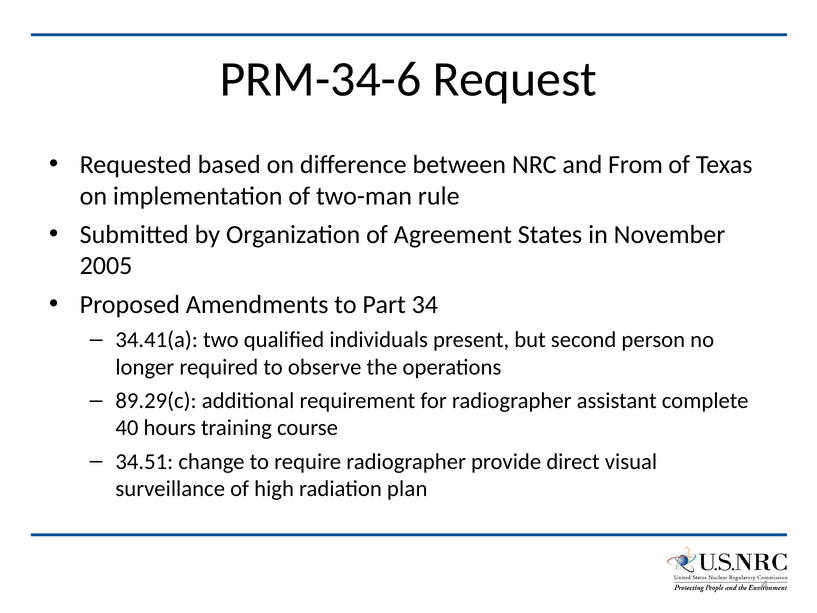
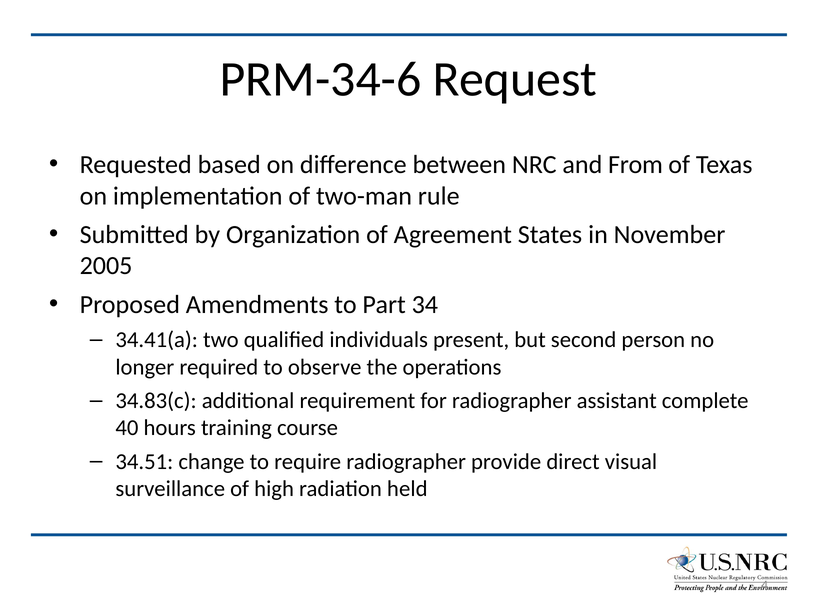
89.29(c: 89.29(c -> 34.83(c (156, 401)
plan: plan -> held (407, 489)
